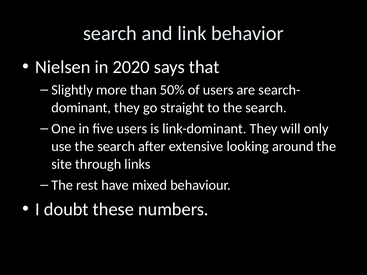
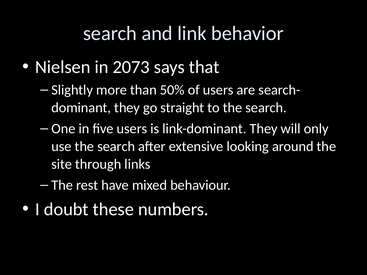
2020: 2020 -> 2073 (131, 67)
